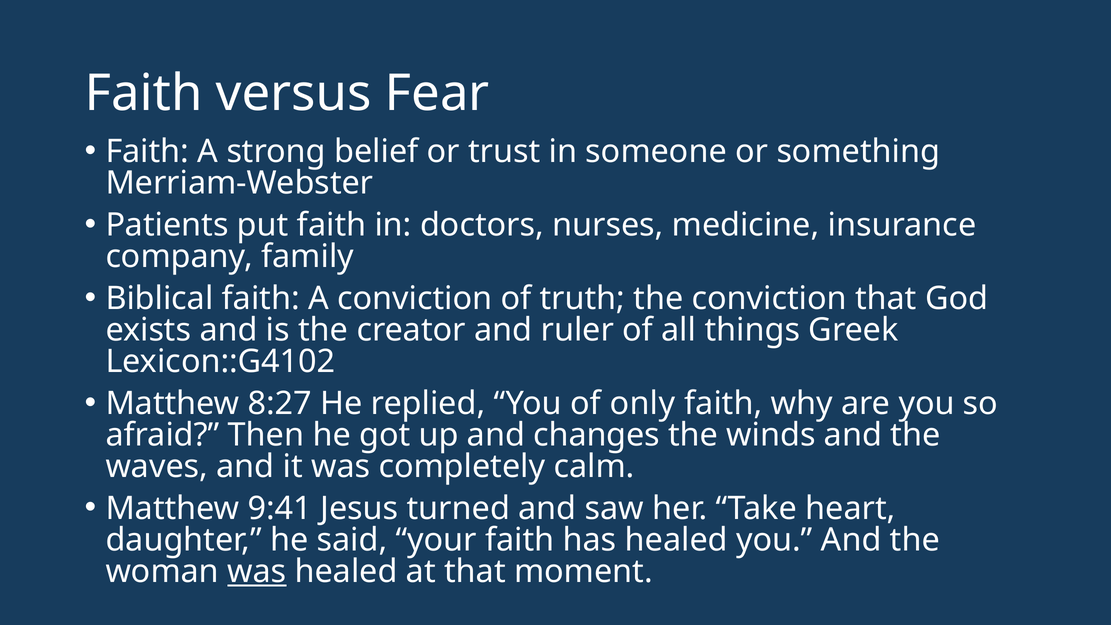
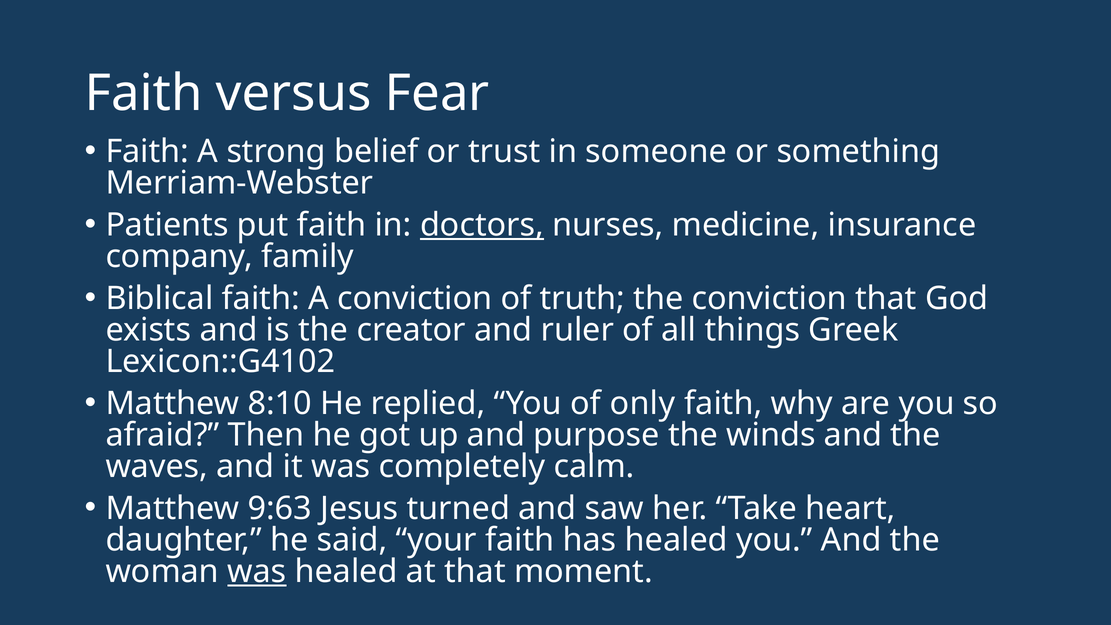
doctors underline: none -> present (482, 225)
8:27: 8:27 -> 8:10 (280, 404)
changes: changes -> purpose (597, 435)
9:41: 9:41 -> 9:63 (280, 509)
